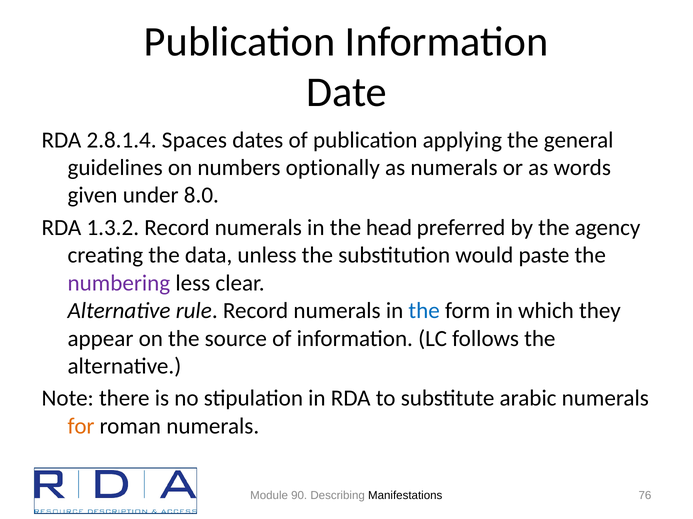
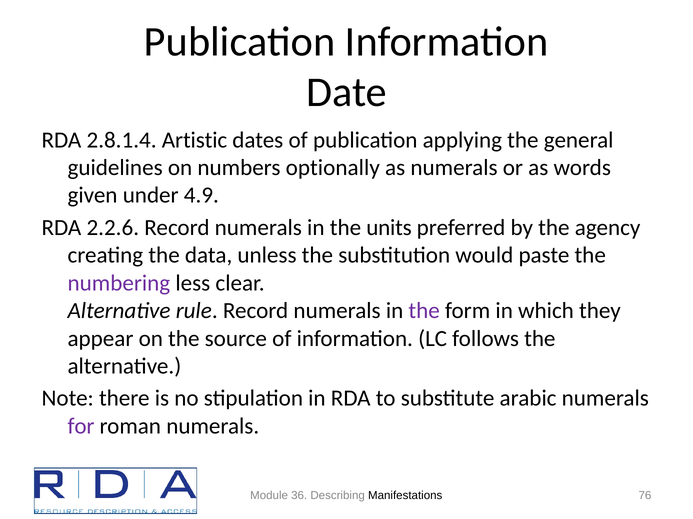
Spaces: Spaces -> Artistic (195, 140)
8.0: 8.0 -> 4.9 (201, 196)
1.3.2: 1.3.2 -> 2.2.6 (113, 228)
head: head -> units (389, 228)
the colour: blue -> purple (424, 311)
for colour: orange -> purple (81, 427)
90: 90 -> 36 (299, 496)
